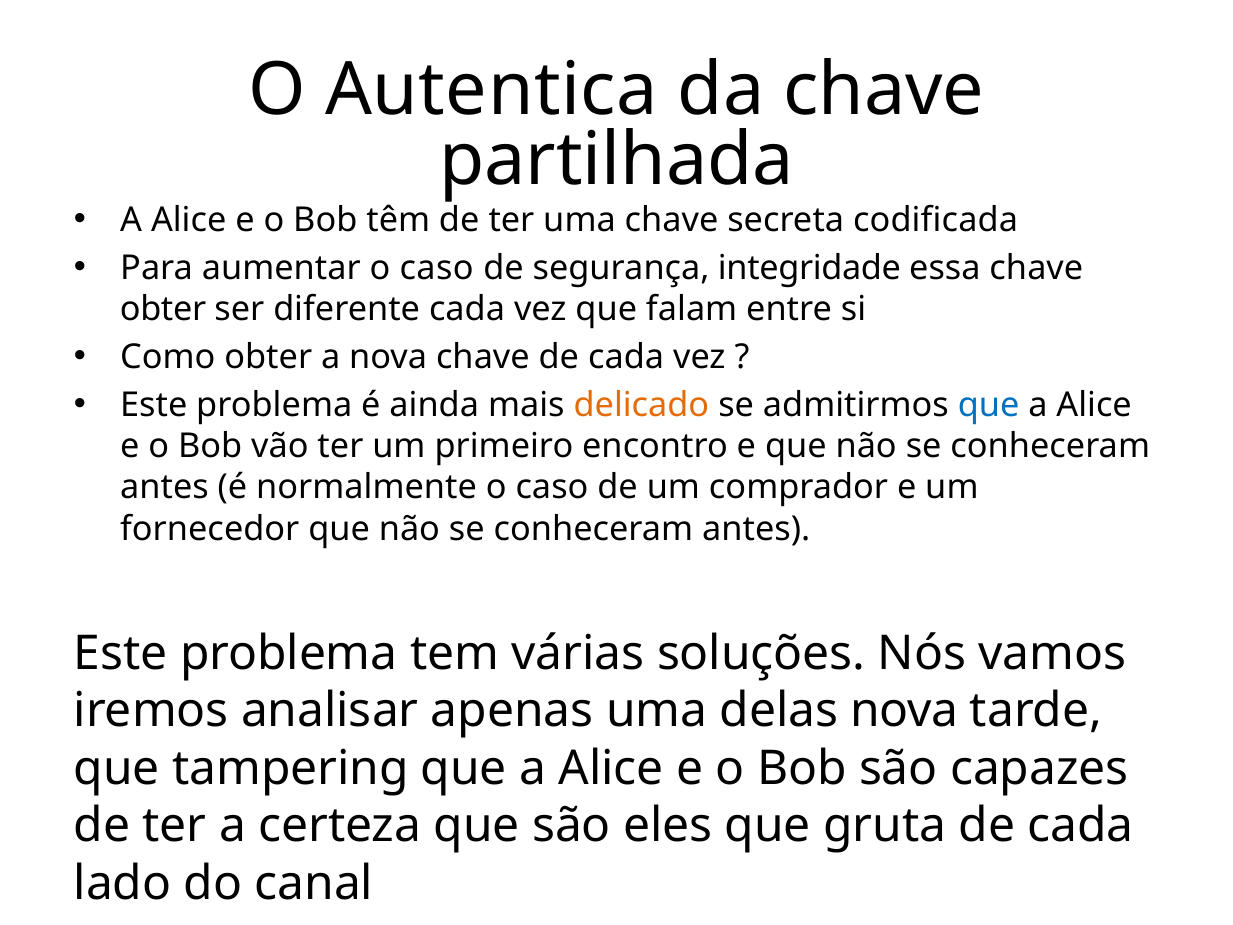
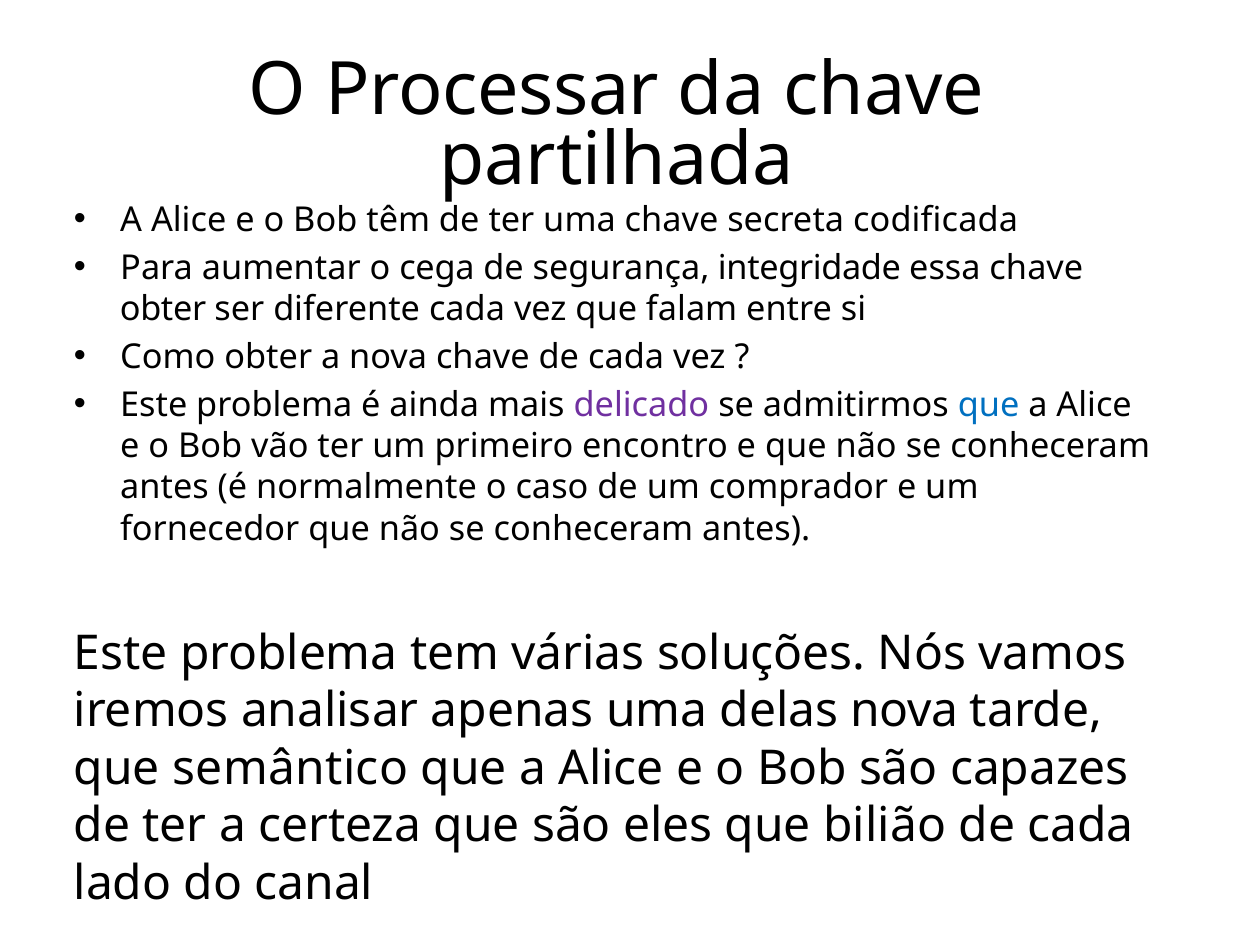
Autentica: Autentica -> Processar (492, 90)
aumentar o caso: caso -> cega (437, 268)
delicado colour: orange -> purple (641, 405)
tampering: tampering -> semântico (290, 768)
gruta: gruta -> bilião (885, 826)
